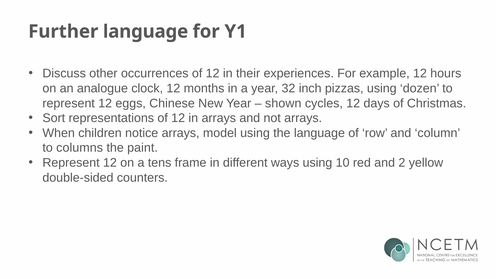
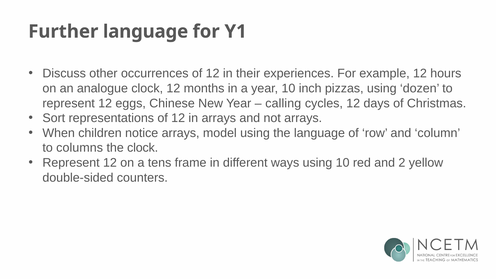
year 32: 32 -> 10 (288, 88)
shown: shown -> calling (283, 103)
the paint: paint -> clock (143, 148)
